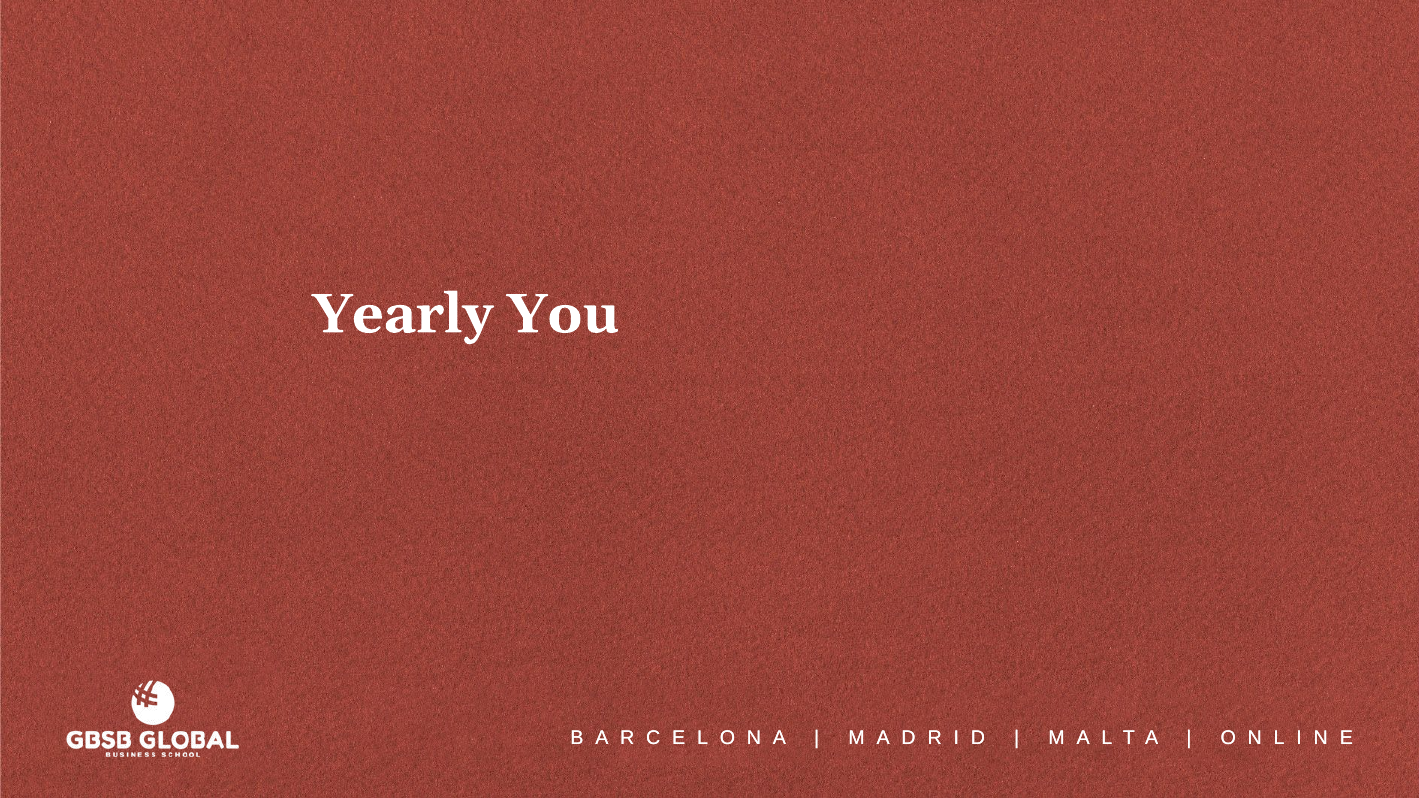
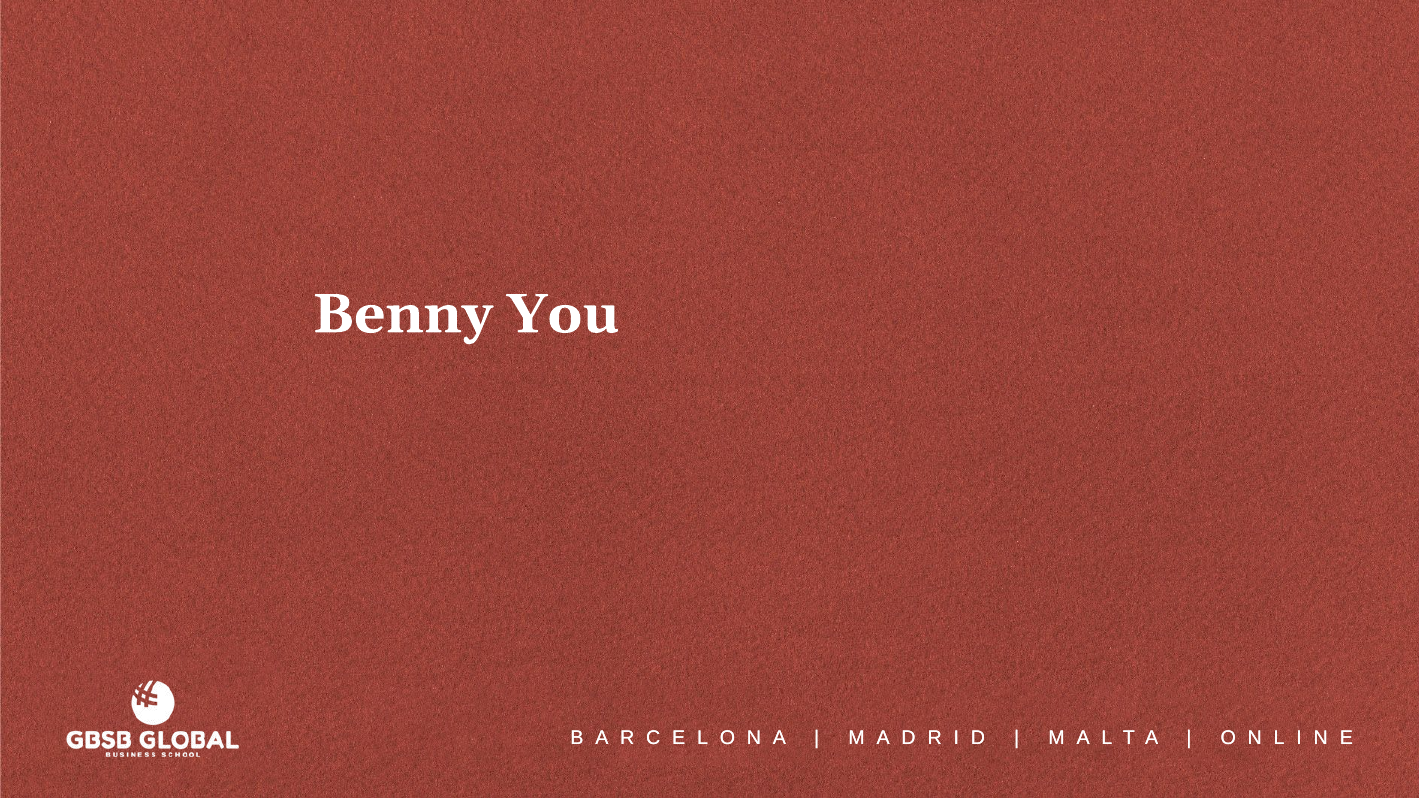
Yearly: Yearly -> Benny (403, 314)
